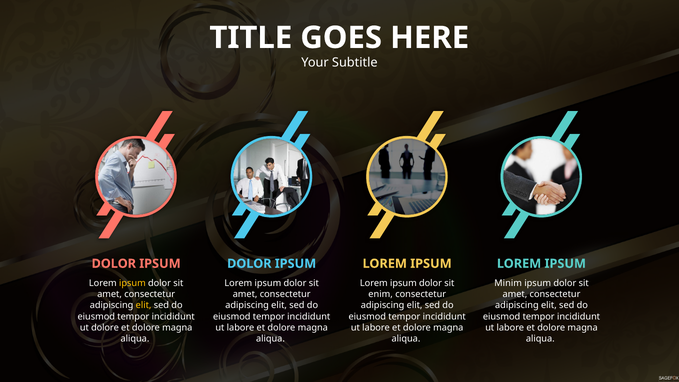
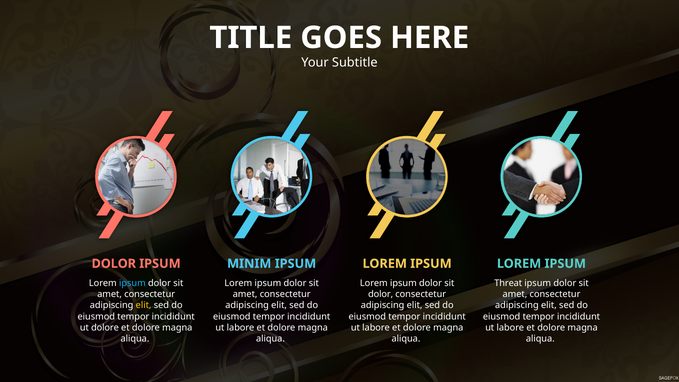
DOLOR: DOLOR -> MINIM (249, 264)
ipsum colour: yellow -> light blue (132, 283)
Minim: Minim -> Threat (508, 283)
enim: enim -> dolor (381, 294)
